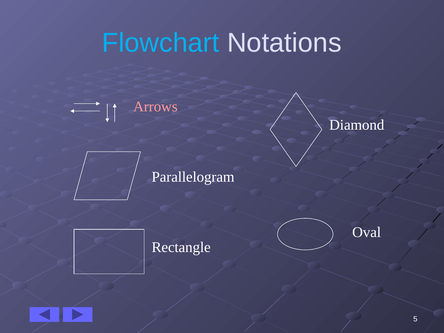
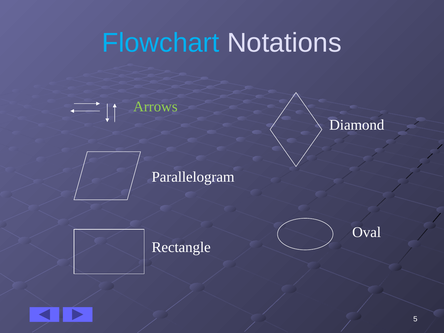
Arrows colour: pink -> light green (155, 107)
